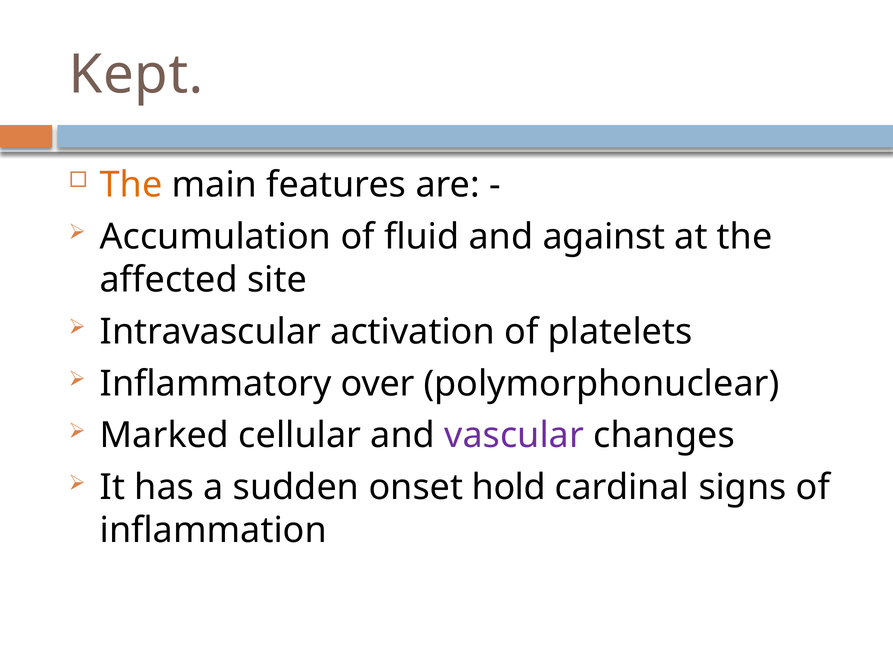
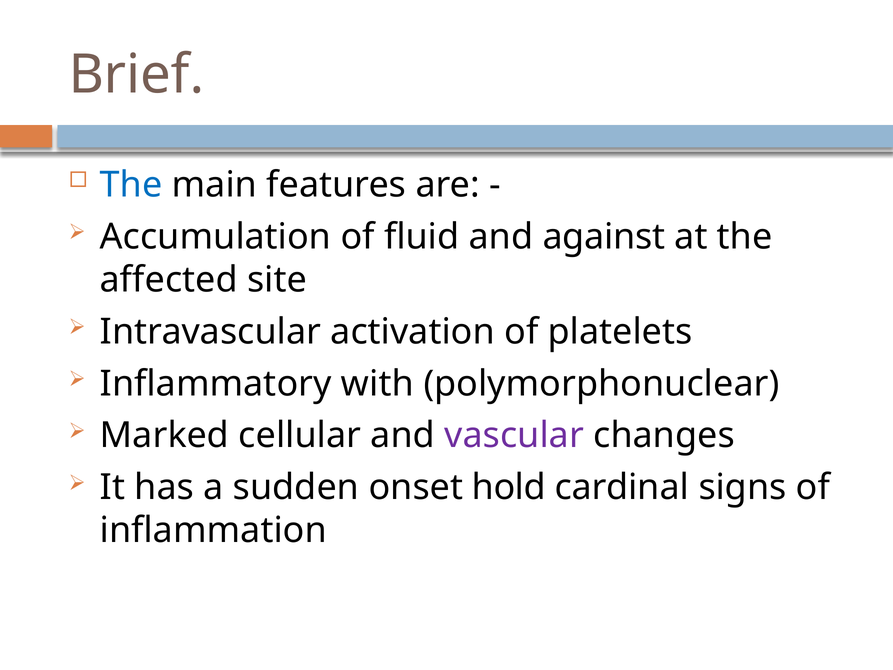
Kept: Kept -> Brief (136, 74)
The colour: orange -> blue (131, 185)
over: over -> with (377, 384)
